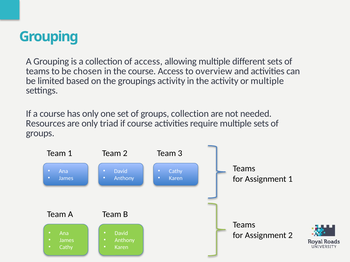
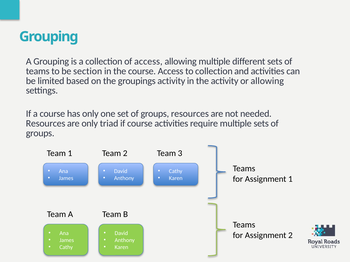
chosen: chosen -> section (88, 71)
to overview: overview -> collection (214, 71)
or multiple: multiple -> allowing (267, 81)
groups collection: collection -> resources (190, 114)
